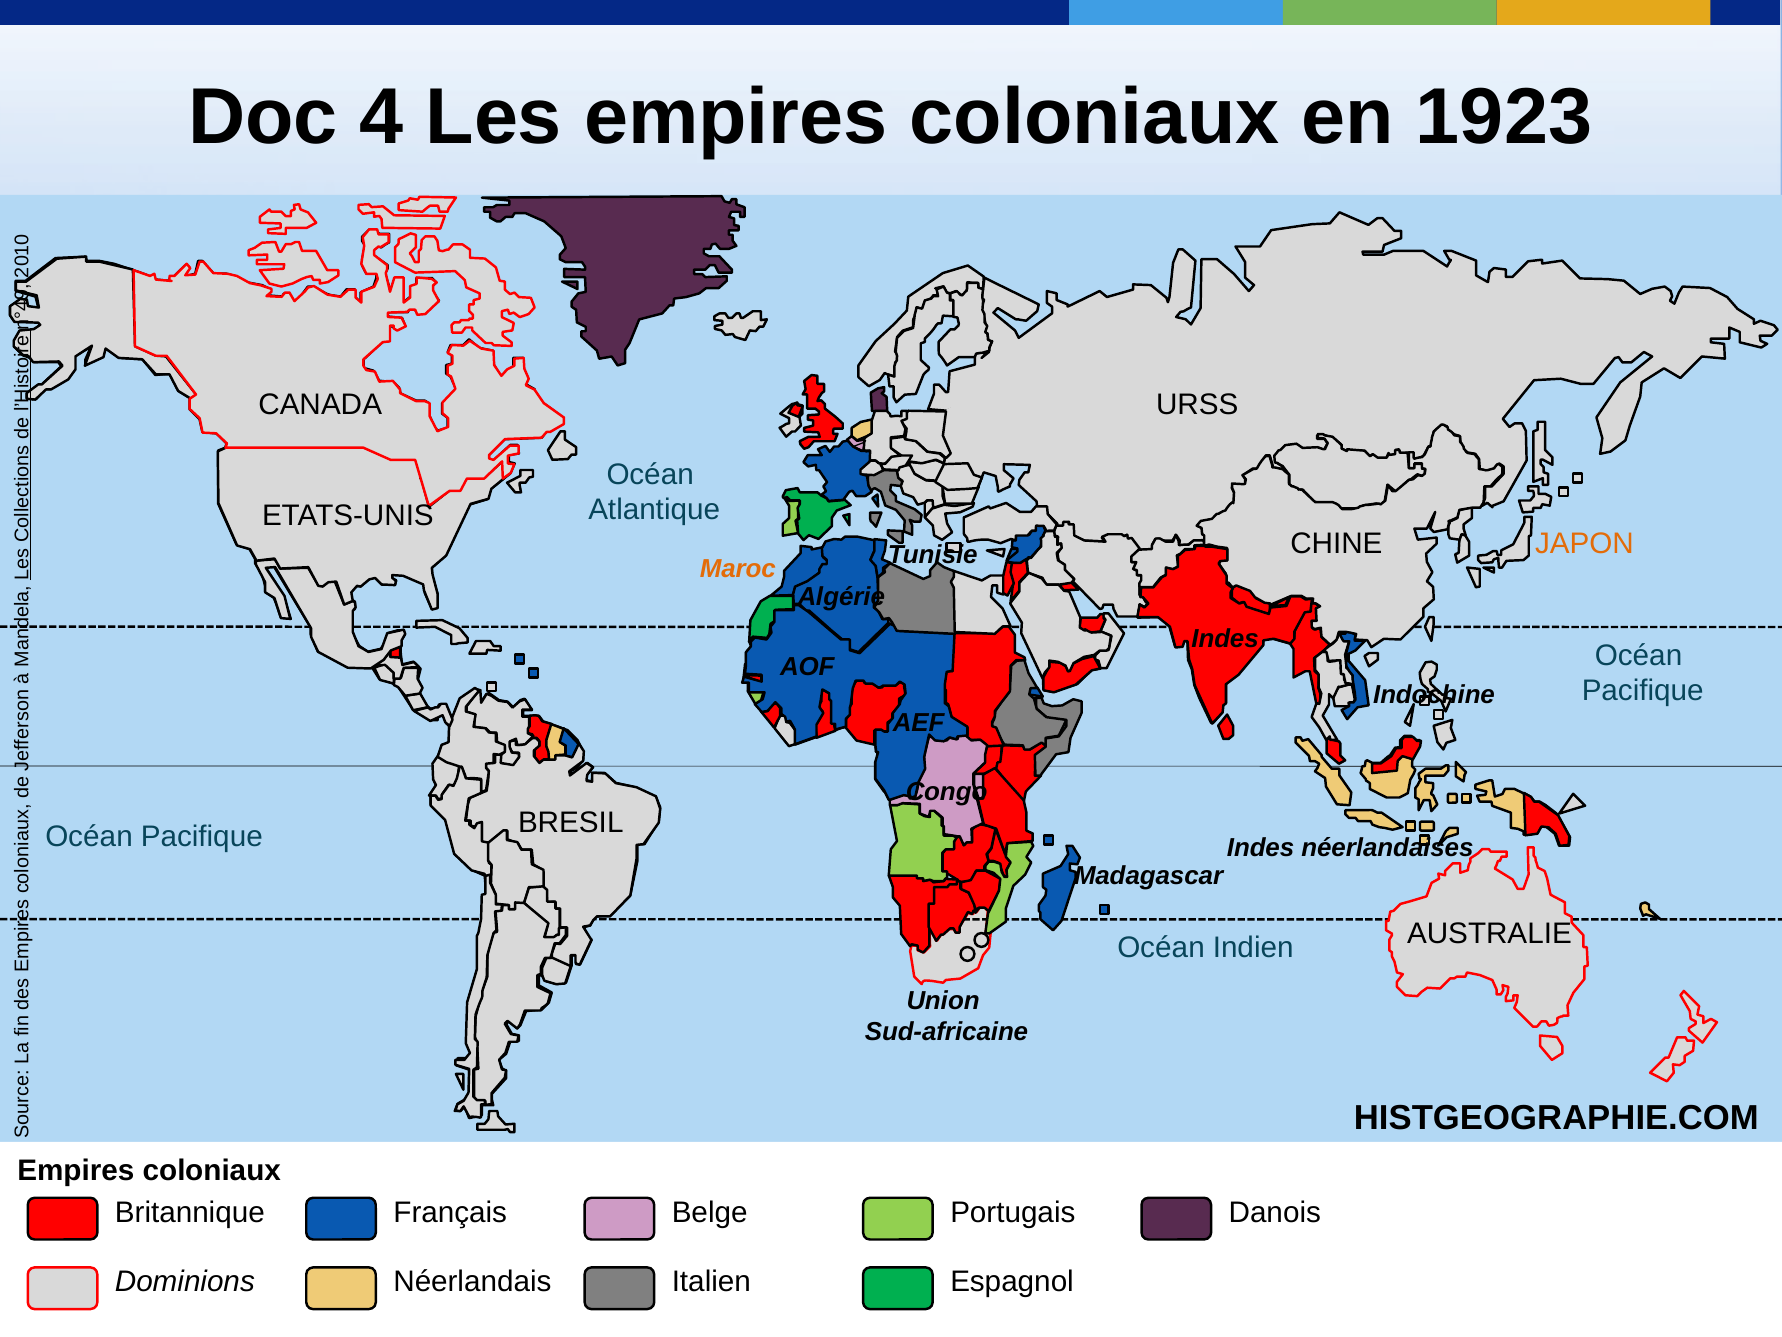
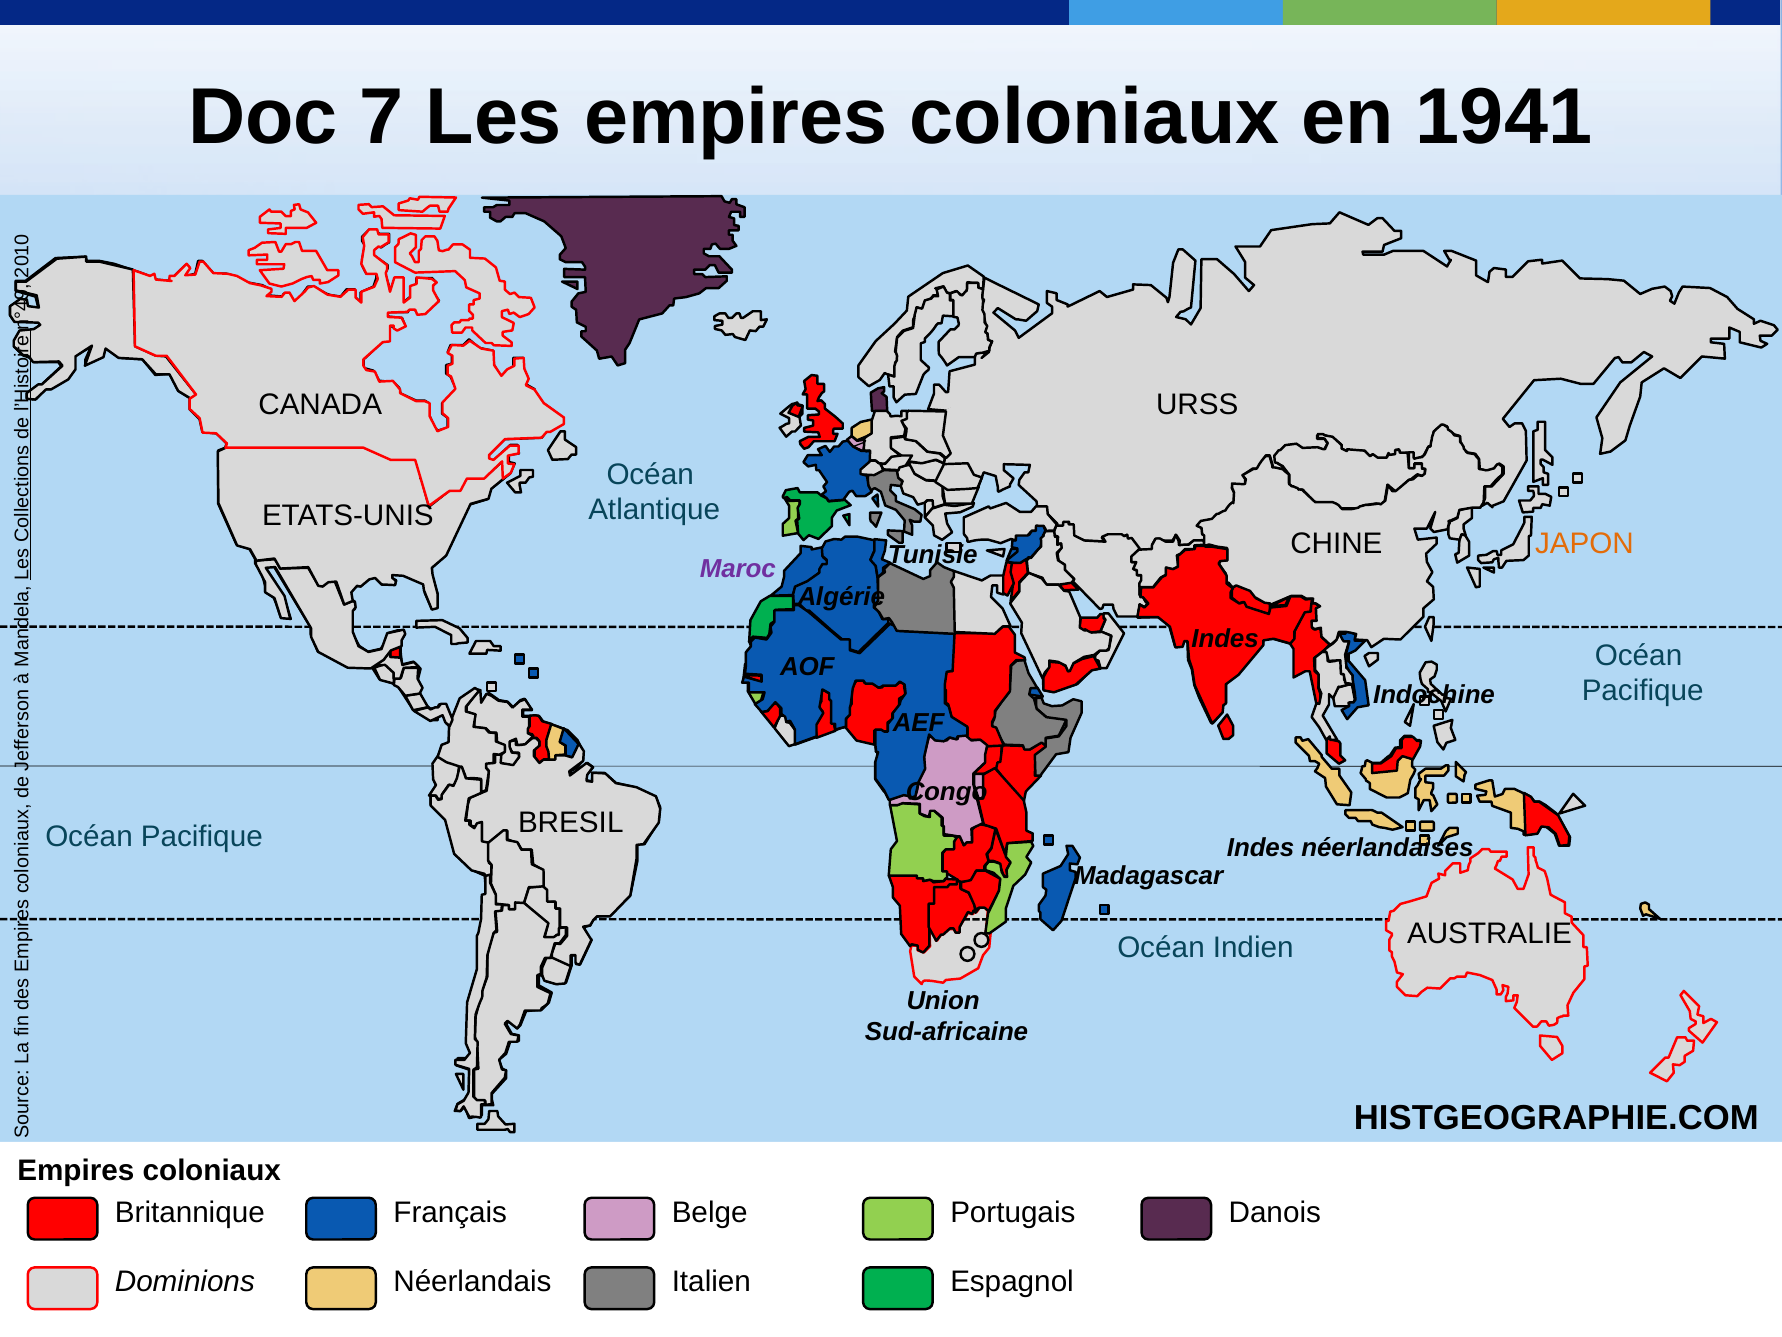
Doc 4: 4 -> 7 (382, 118)
1923: 1923 -> 1941 (1504, 118)
Maroc colour: orange -> purple (738, 569)
